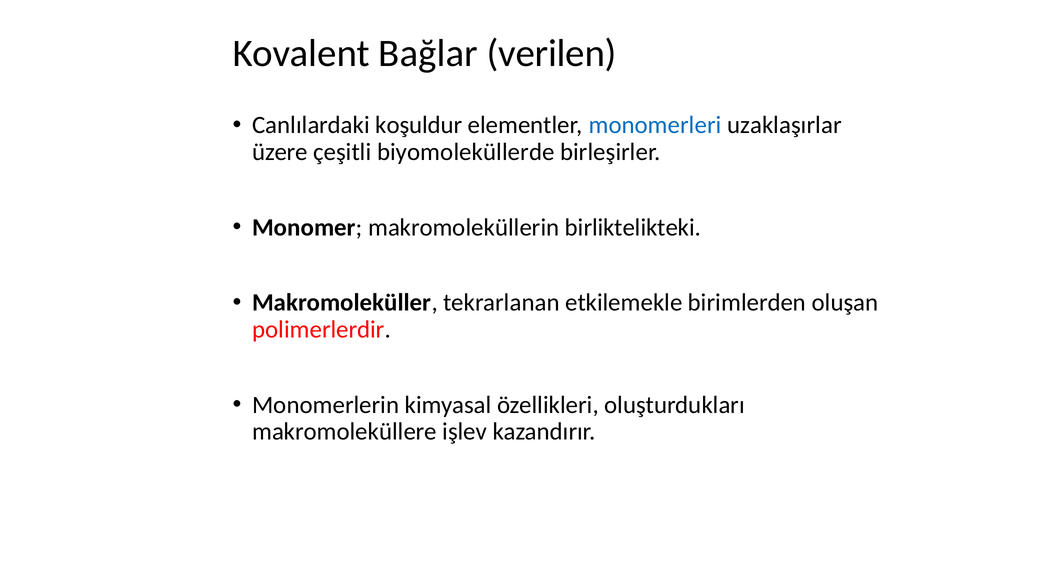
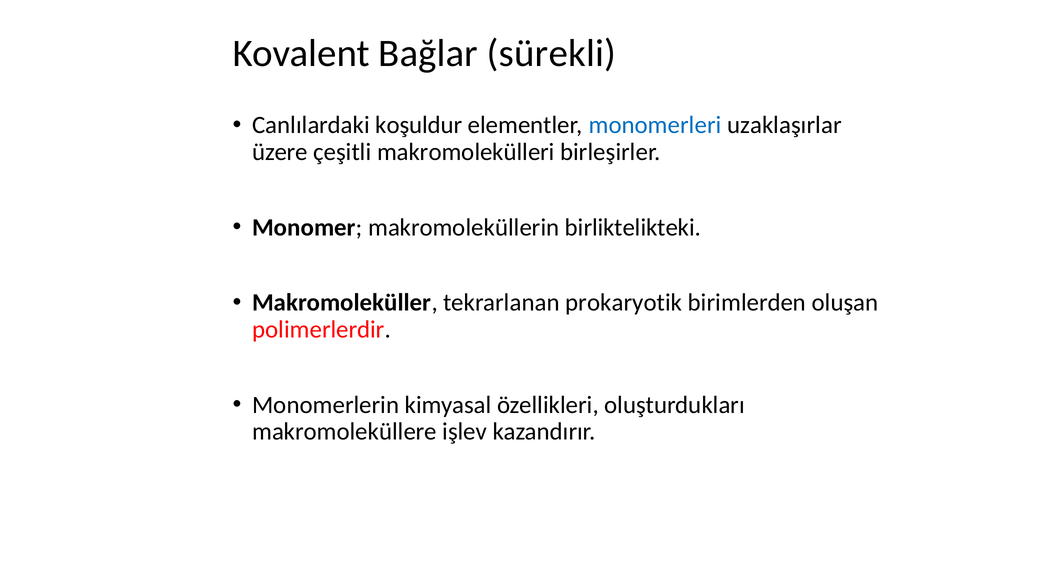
verilen: verilen -> sürekli (551, 53)
biyomoleküllerde: biyomoleküllerde -> makromolekülleri (466, 152)
etkilemekle: etkilemekle -> prokaryotik (624, 303)
